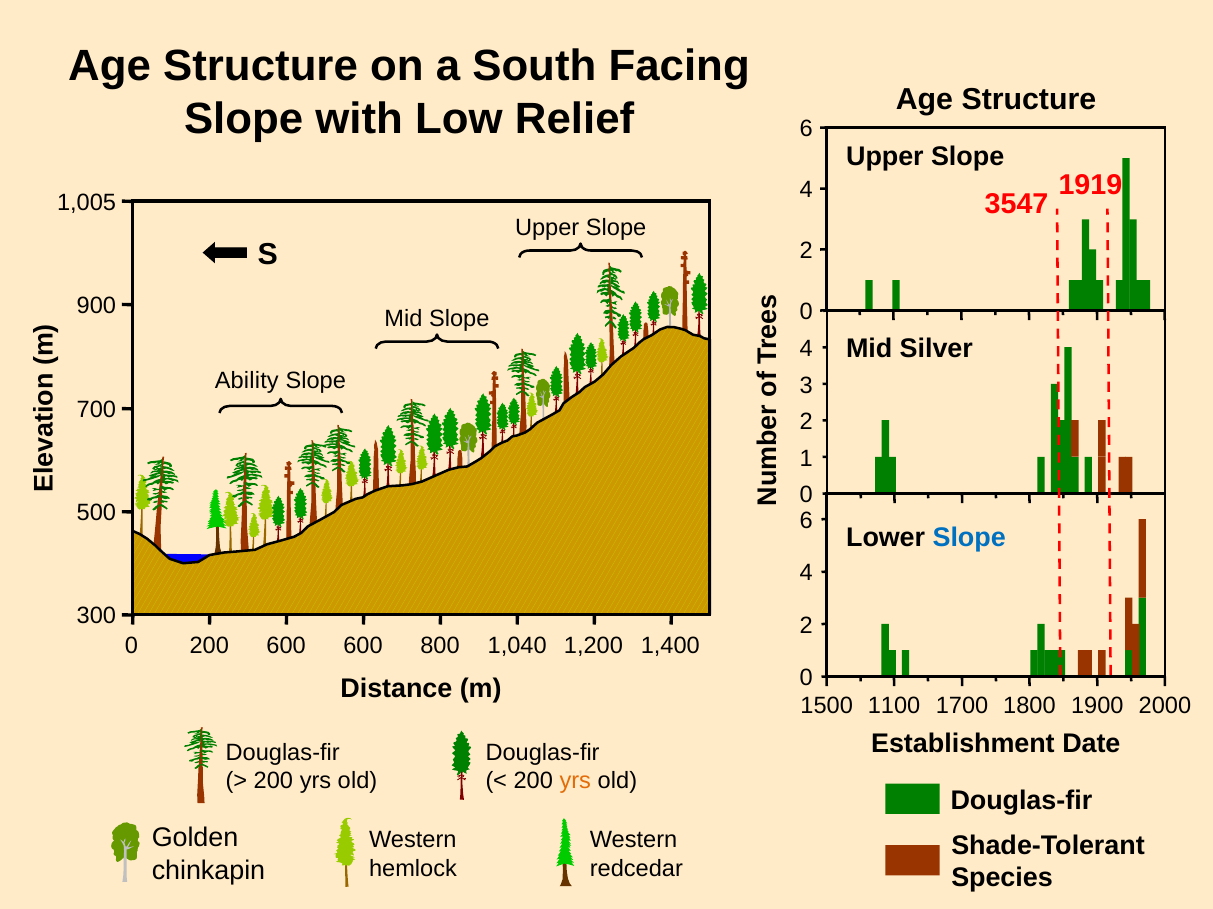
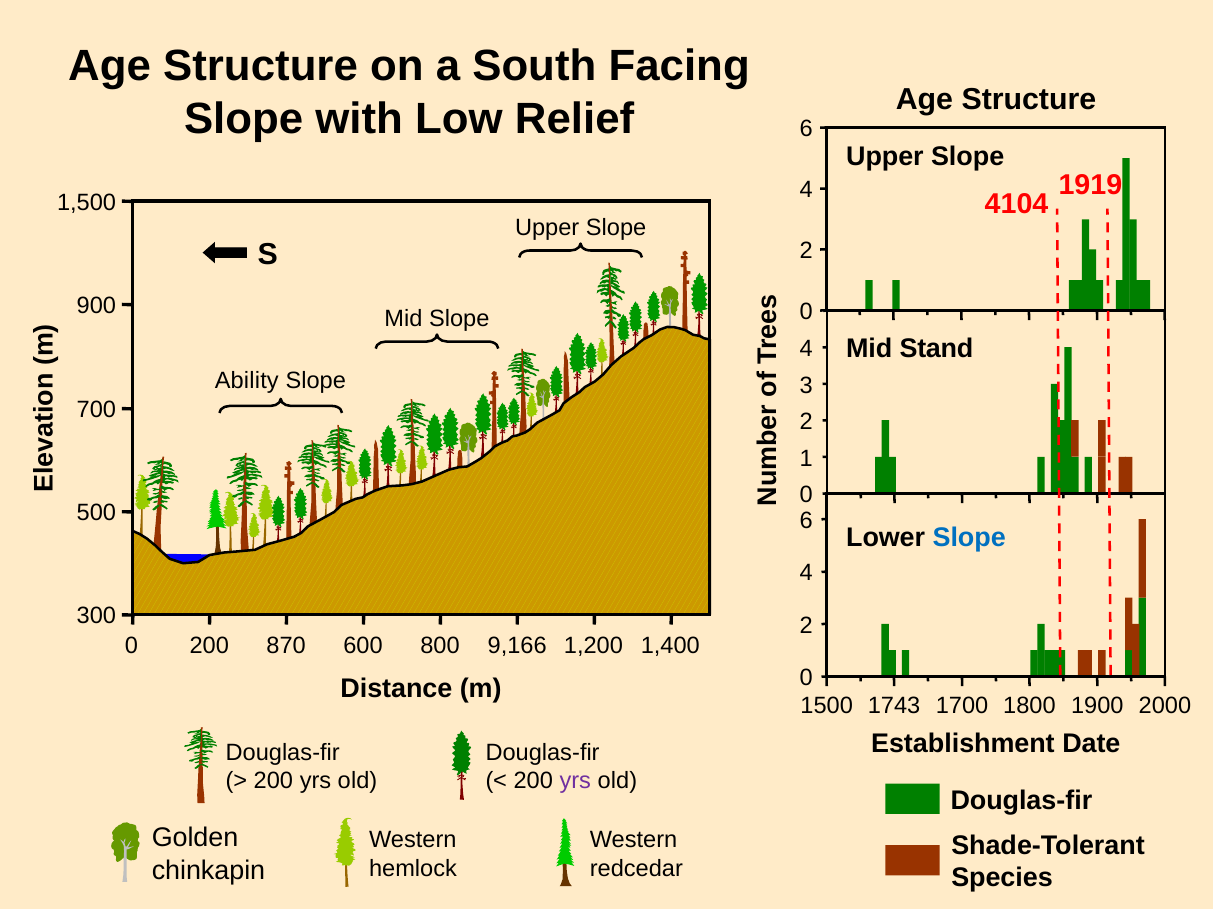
3547: 3547 -> 4104 (1017, 204)
1,005: 1,005 -> 1,500 (87, 202)
Silver: Silver -> Stand (936, 348)
200 600: 600 -> 870 (286, 647)
1,040: 1,040 -> 9,166 (517, 647)
1100: 1100 -> 1743 (894, 706)
yrs colour: orange -> purple (575, 782)
